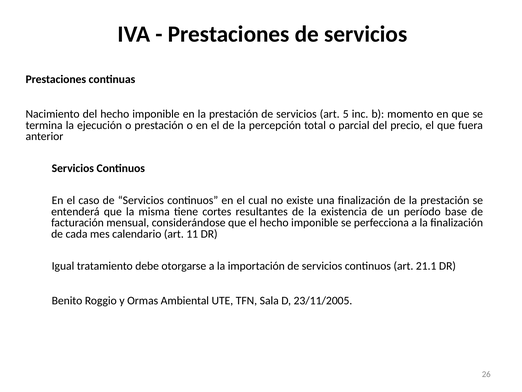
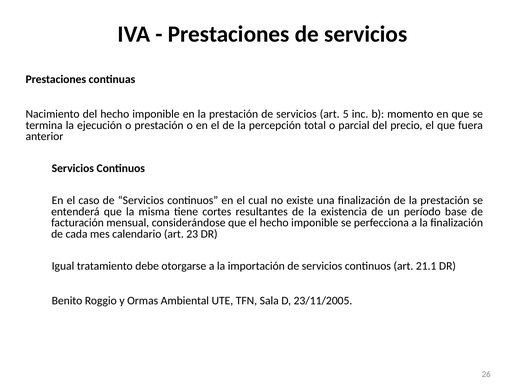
11: 11 -> 23 (192, 234)
